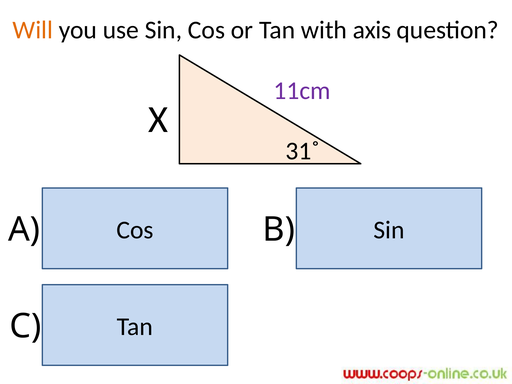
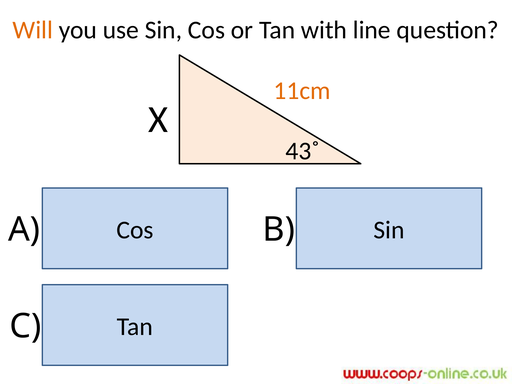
axis: axis -> line (372, 30)
11cm colour: purple -> orange (302, 91)
31˚: 31˚ -> 43˚ (303, 151)
